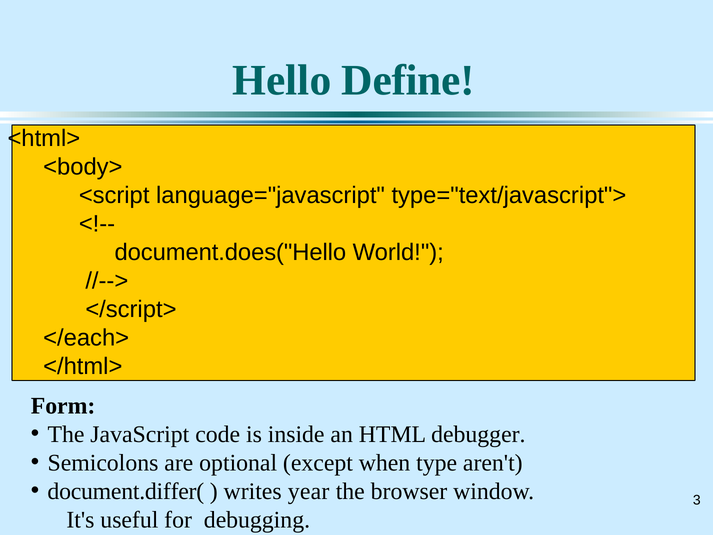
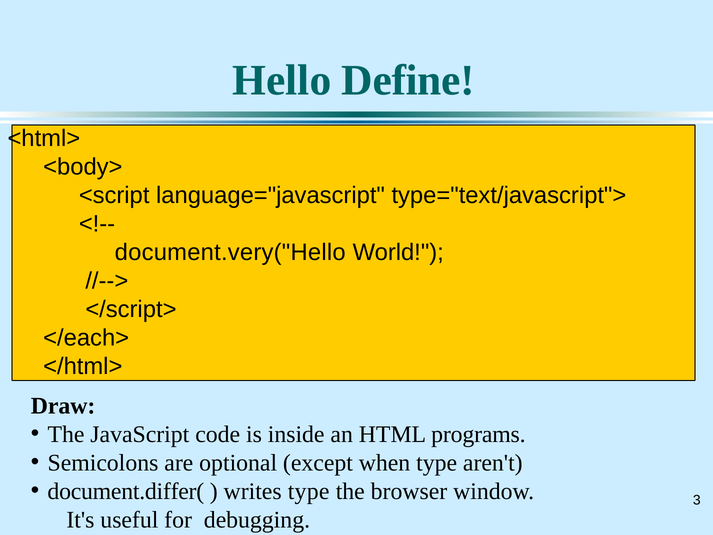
document.does("Hello: document.does("Hello -> document.very("Hello (230, 252)
Form: Form -> Draw (63, 406)
debugger: debugger -> programs (478, 434)
writes year: year -> type (309, 491)
